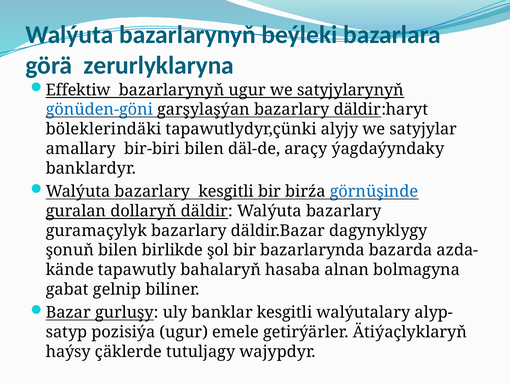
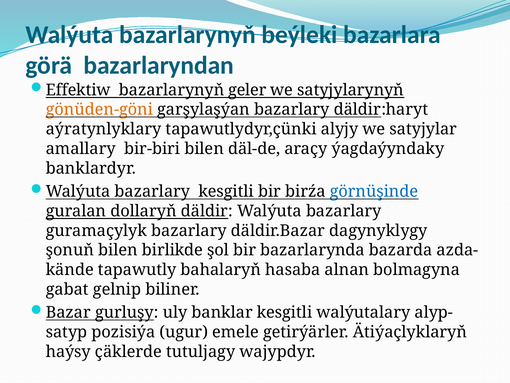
zerurlyklaryna: zerurlyklaryna -> bazarlaryndan (159, 65)
bazarlarynyň ugur: ugur -> geler (247, 90)
gönüden-göni colour: blue -> orange (99, 109)
böleklerindäki: böleklerindäki -> aýratynlyklary (104, 129)
